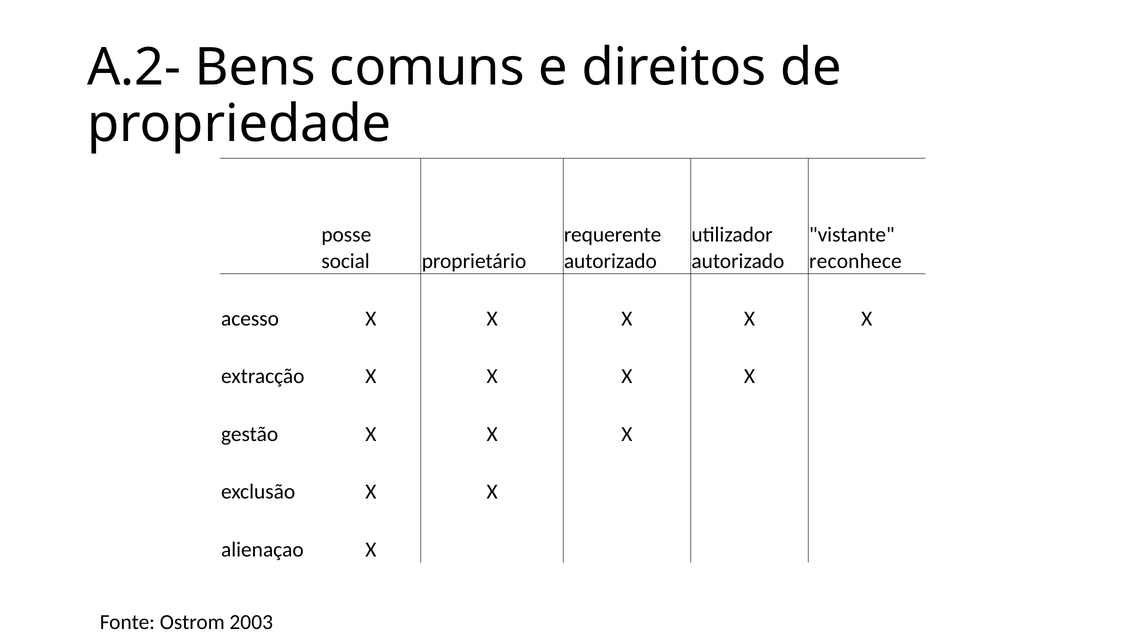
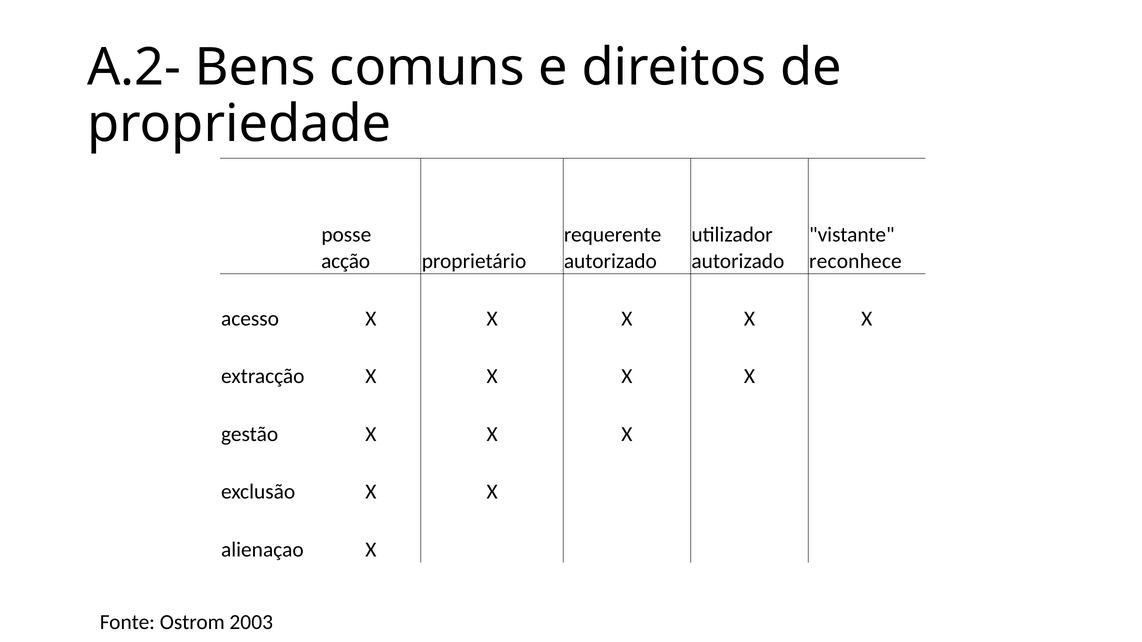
social: social -> acção (346, 261)
